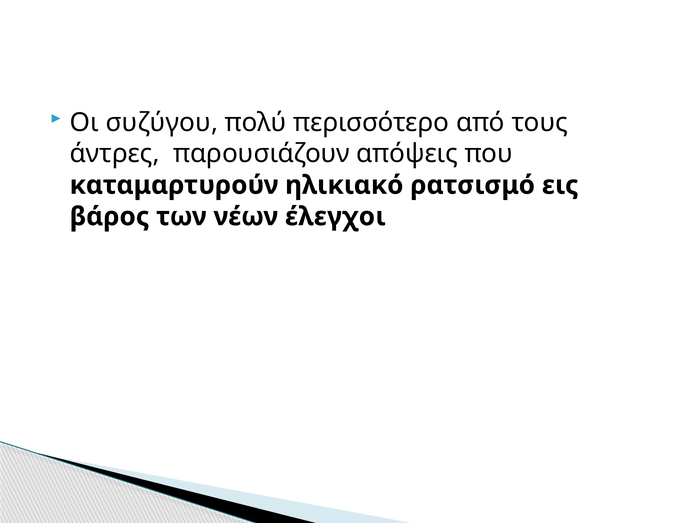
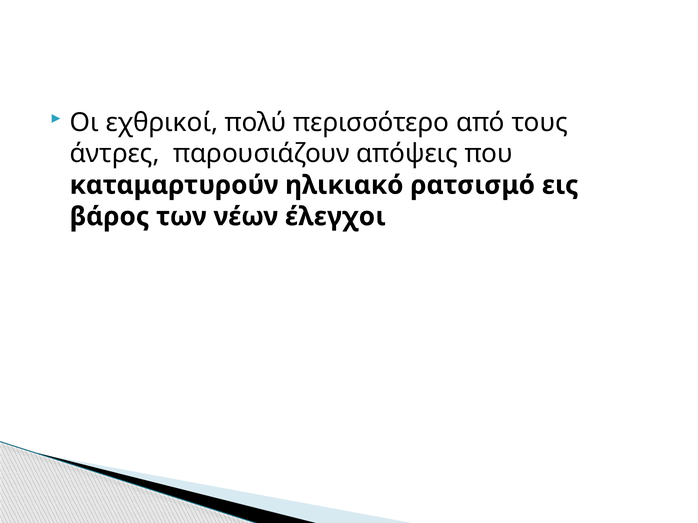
συζύγου: συζύγου -> εχθρικοί (162, 122)
